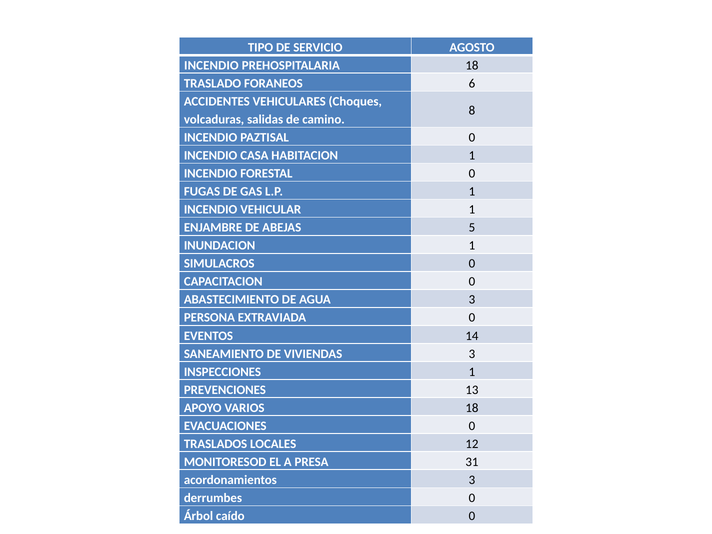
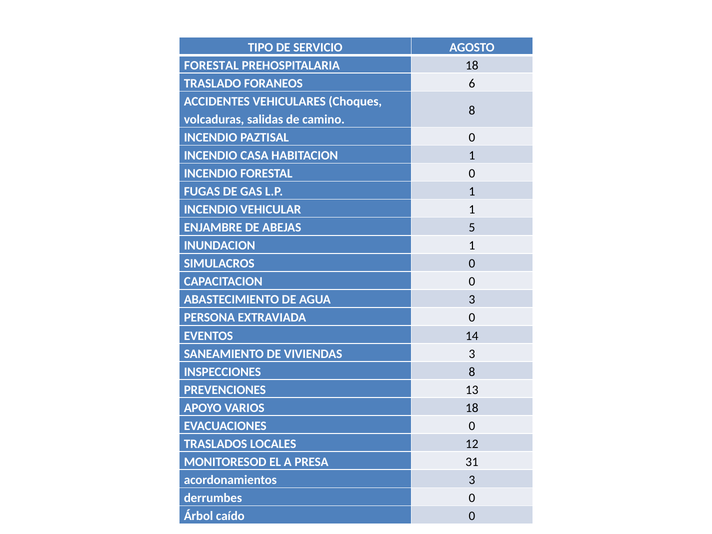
INCENDIO: INCENDIO -> FORESTAL (211, 65)
INSPECCIONES 1: 1 -> 8 (472, 372)
